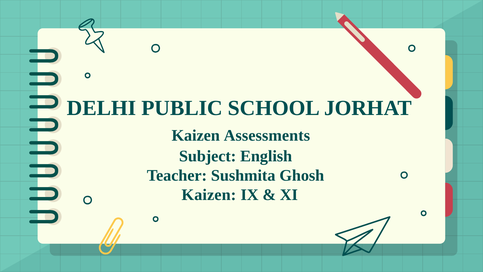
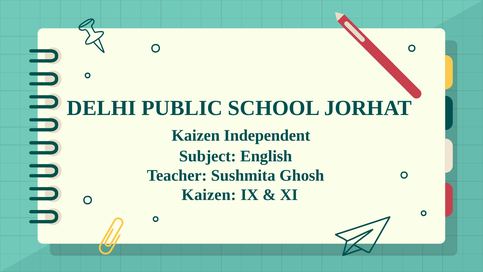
Assessments: Assessments -> Independent (267, 136)
